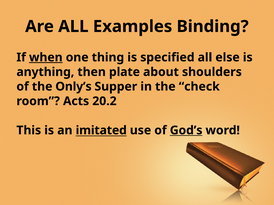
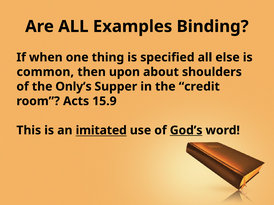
when underline: present -> none (46, 57)
anything: anything -> common (45, 72)
plate: plate -> upon (124, 72)
check: check -> credit (199, 87)
20.2: 20.2 -> 15.9 (104, 101)
